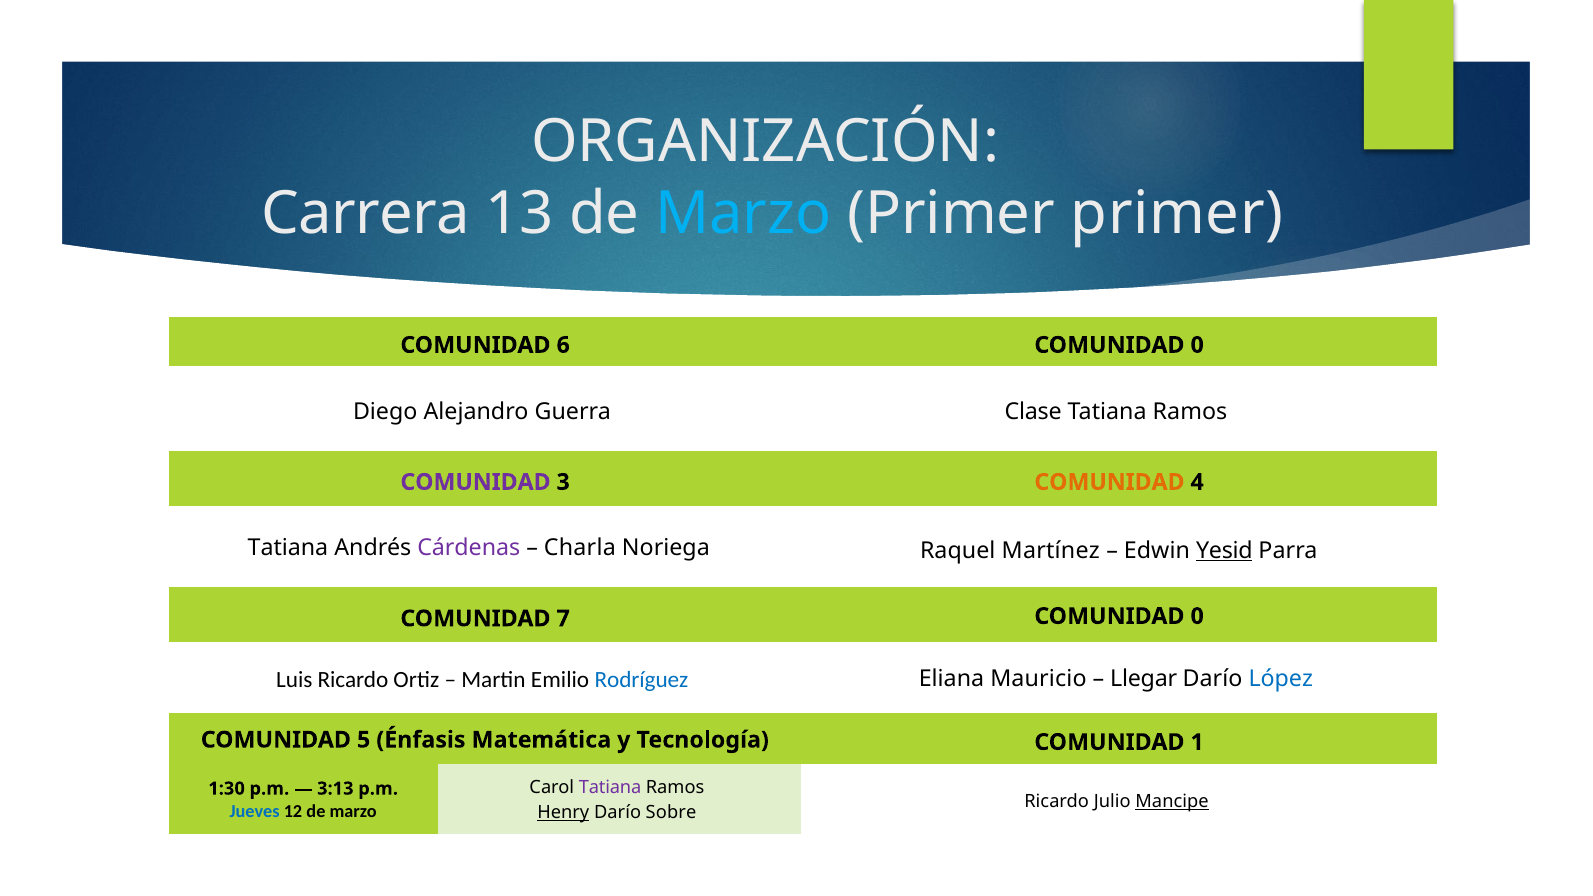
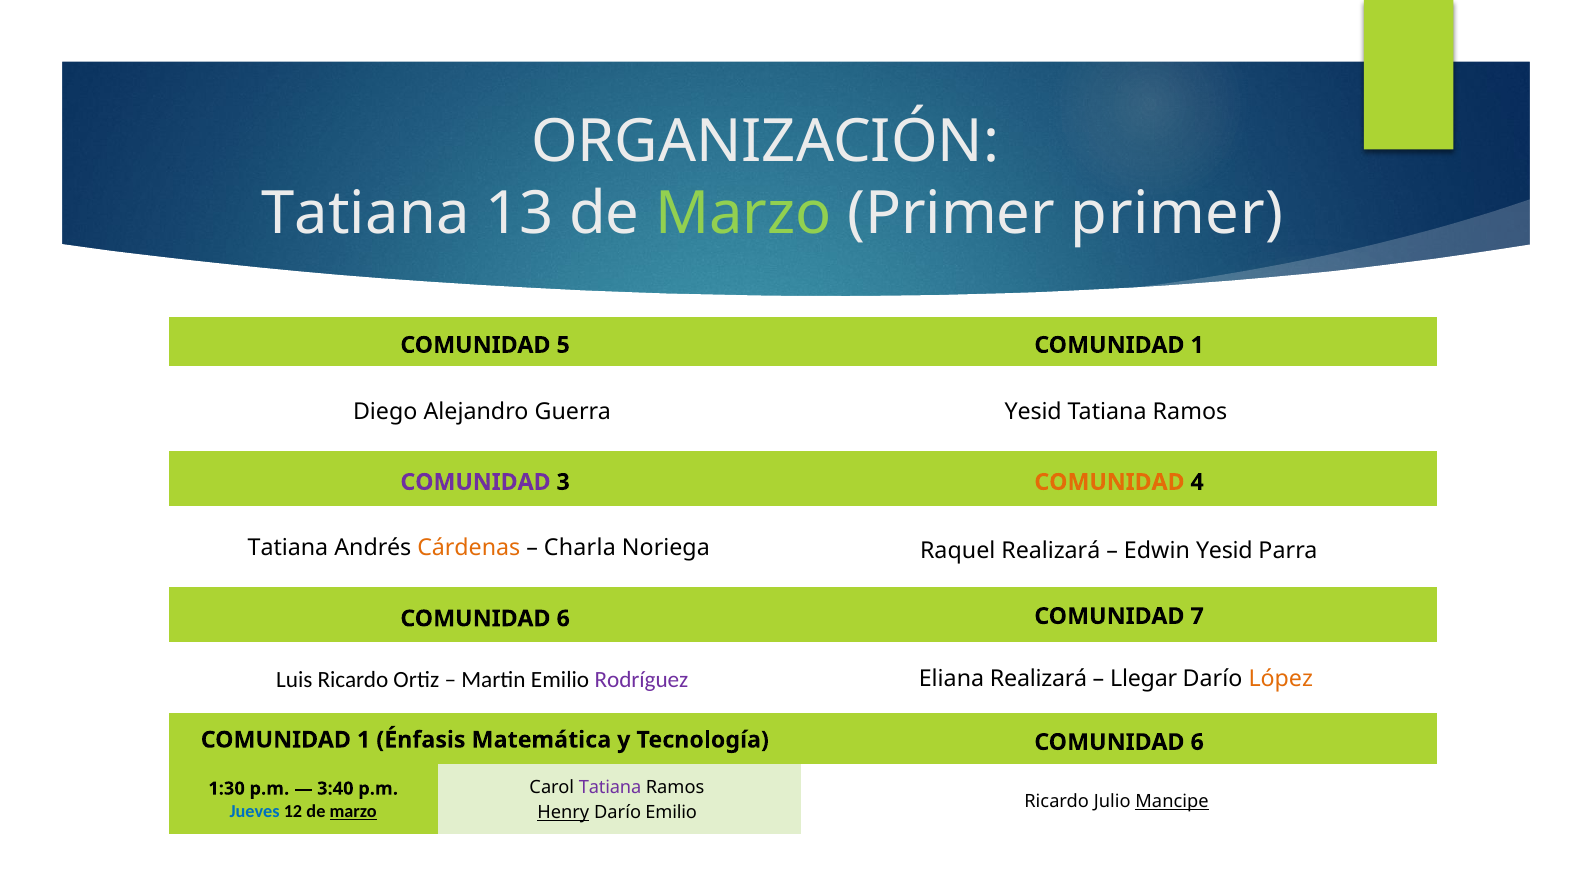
Carrera: Carrera -> Tatiana (365, 213)
Marzo colour: light blue -> light green (743, 213)
6: 6 -> 5 (563, 345)
0: 0 -> 1 (1197, 345)
Guerra Clase: Clase -> Yesid (1033, 412)
Cárdenas colour: purple -> orange (469, 548)
Raquel Martínez: Martínez -> Realizará (1051, 550)
Yesid underline: present -> none (1224, 550)
7: 7 -> 6 (563, 619)
0: 0 -> 7 (1197, 616)
Rodríguez colour: blue -> purple (641, 680)
Eliana Mauricio: Mauricio -> Realizará (1039, 679)
López colour: blue -> orange (1281, 679)
5: 5 -> 1 (364, 740)
Tecnología COMUNIDAD 1: 1 -> 6 (1197, 742)
3:13: 3:13 -> 3:40 (335, 789)
marzo underline: none -> present (353, 812)
Darío Sobre: Sobre -> Emilio (671, 812)
